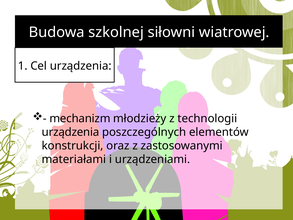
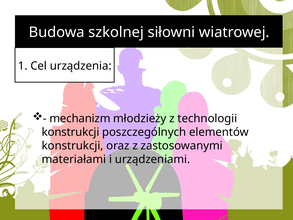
urządzenia: urządzenia -> konstrukcji (71, 132)
